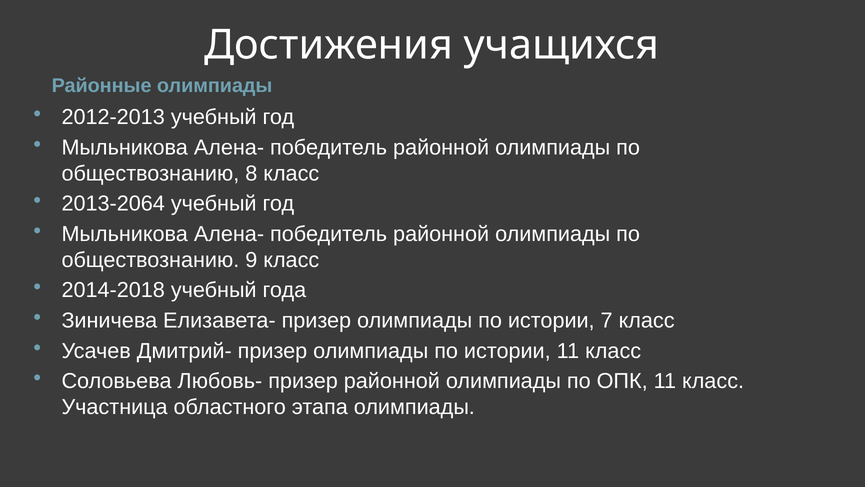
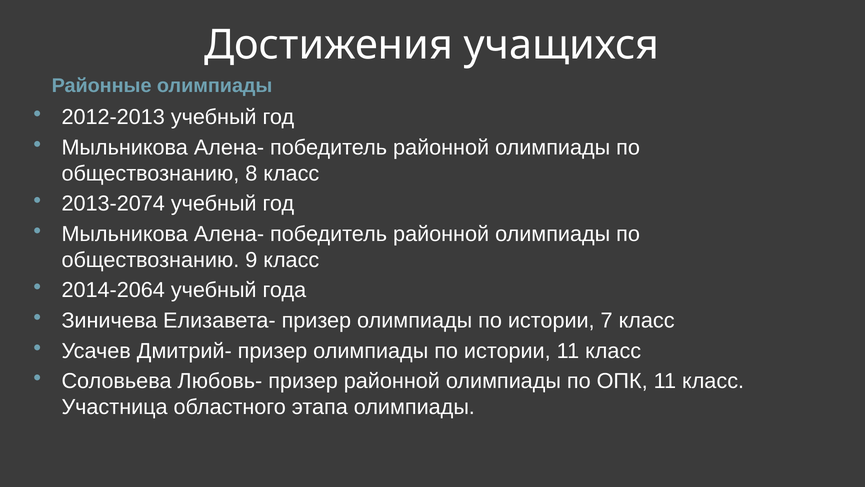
2013-2064: 2013-2064 -> 2013-2074 (113, 204)
2014-2018: 2014-2018 -> 2014-2064 (113, 290)
